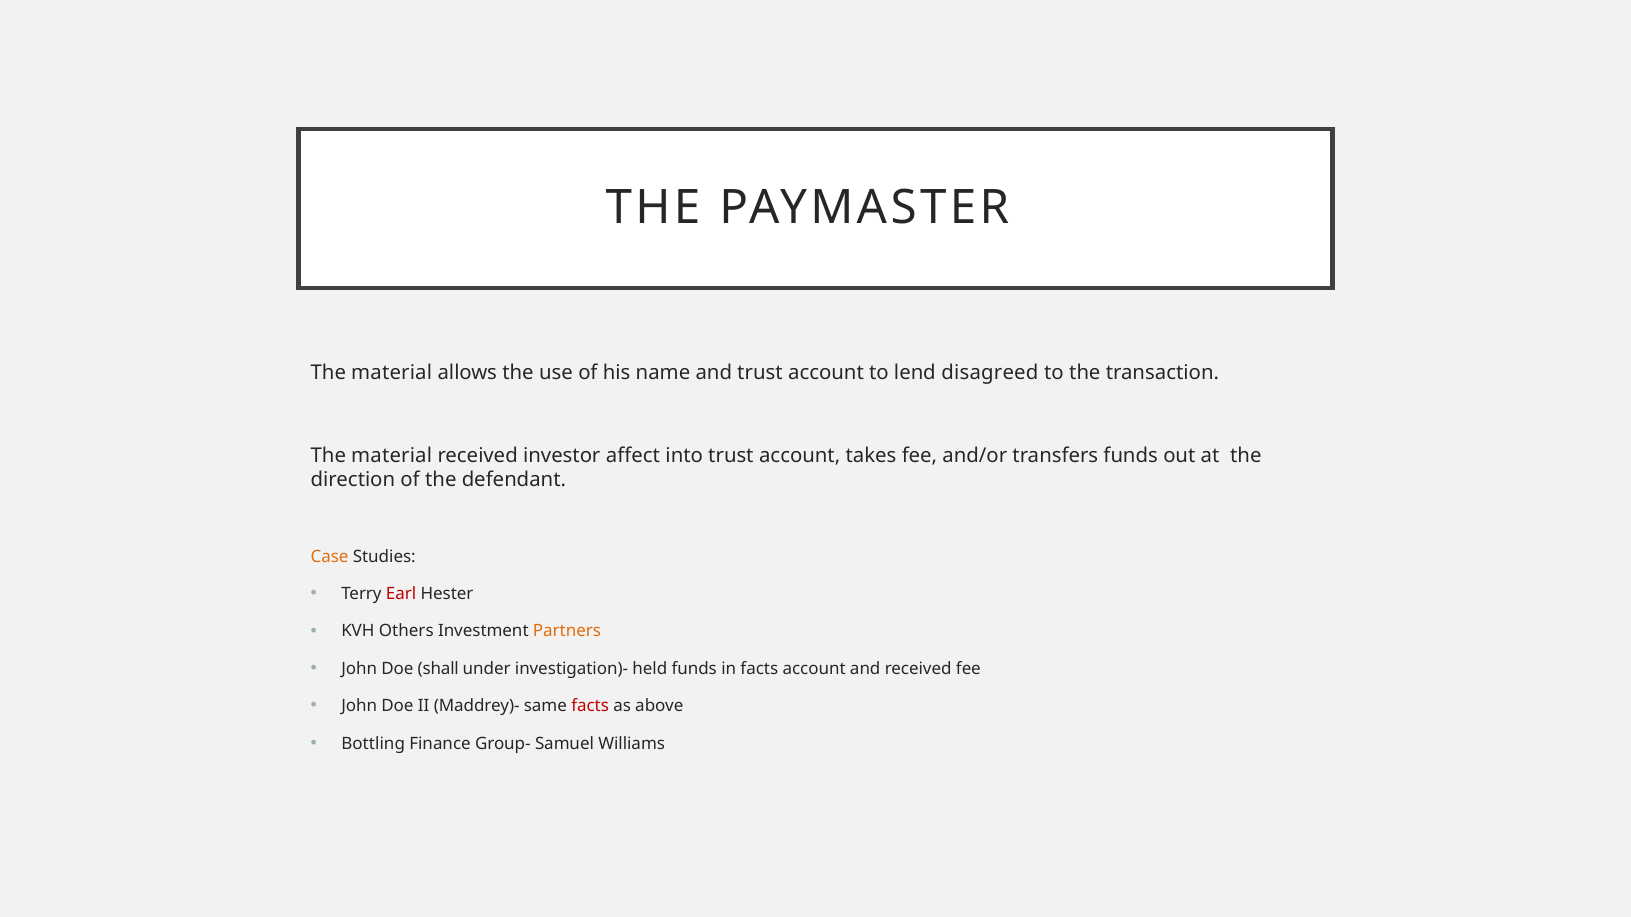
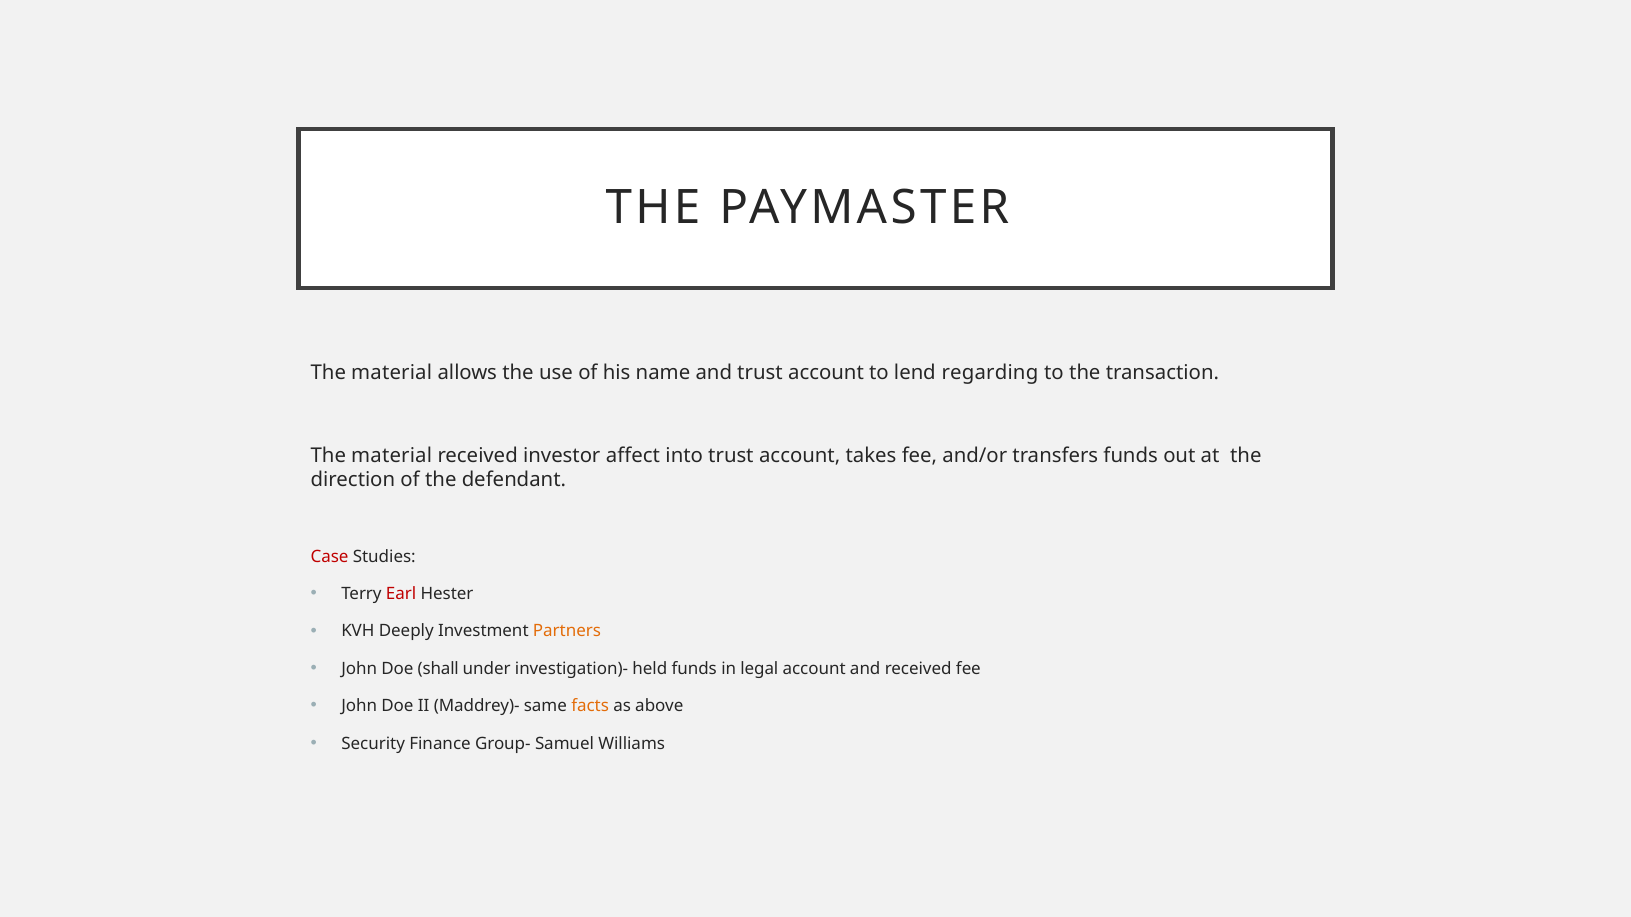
disagreed: disagreed -> regarding (990, 373)
Case colour: orange -> red (330, 557)
Others: Others -> Deeply (406, 632)
in facts: facts -> legal (759, 669)
facts colour: red -> orange (590, 706)
Bottling: Bottling -> Security (373, 744)
